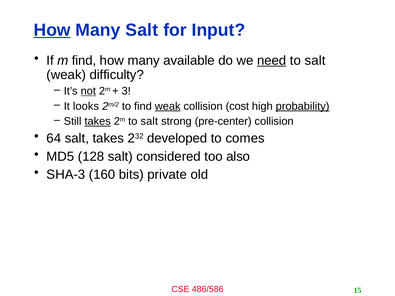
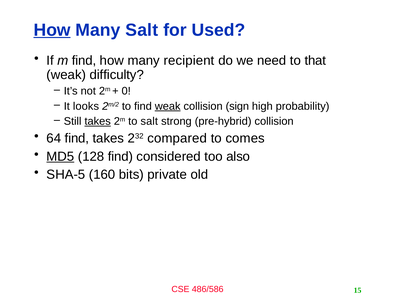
Input: Input -> Used (218, 30)
available: available -> recipient (189, 61)
need underline: present -> none (272, 61)
salt: salt -> that (315, 61)
not underline: present -> none (88, 91)
3: 3 -> 0 (126, 91)
cost: cost -> sign (237, 106)
probability underline: present -> none (303, 106)
pre-center: pre-center -> pre-hybrid (223, 121)
64 salt: salt -> find (77, 138)
developed: developed -> compared (177, 138)
MD5 underline: none -> present (60, 157)
128 salt: salt -> find (120, 157)
SHA-3: SHA-3 -> SHA-5 (66, 175)
